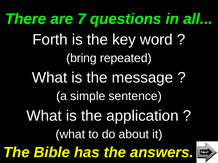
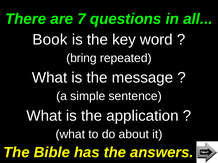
Forth: Forth -> Book (50, 40)
